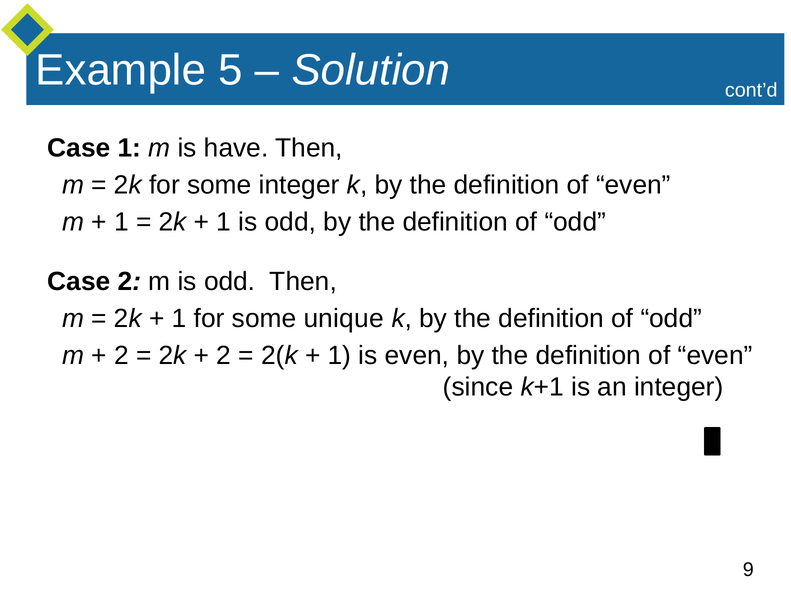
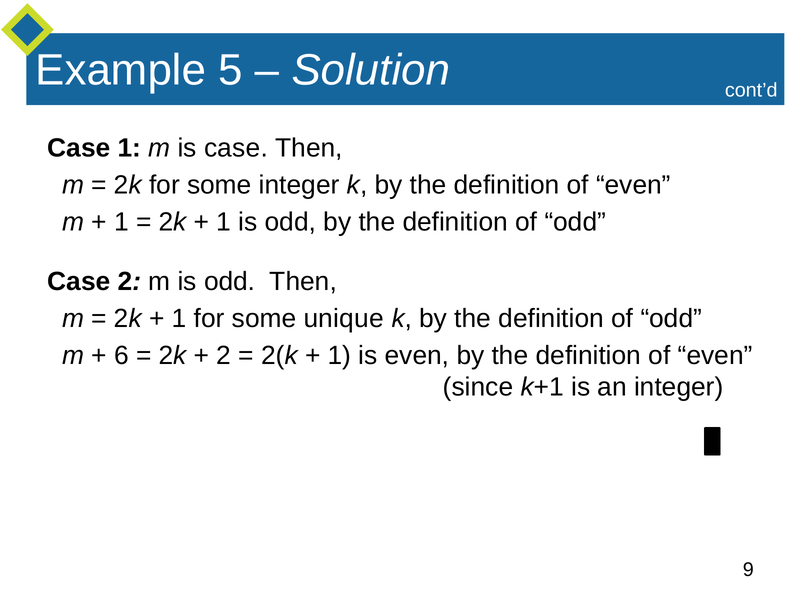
is have: have -> case (236, 148)
2: 2 -> 6 (121, 356)
